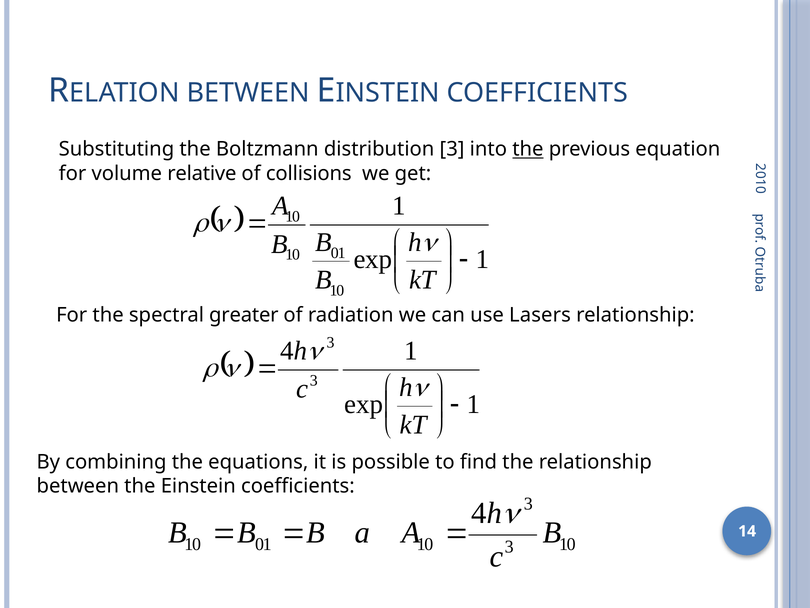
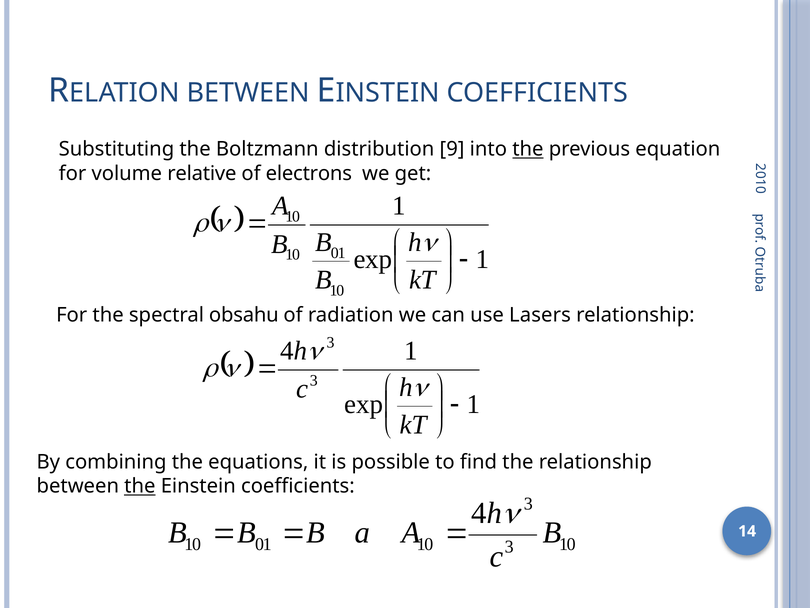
distribution 3: 3 -> 9 (452, 149)
collisions: collisions -> electrons (309, 173)
greater: greater -> obsahu (244, 315)
the underline: none -> present (140, 486)
